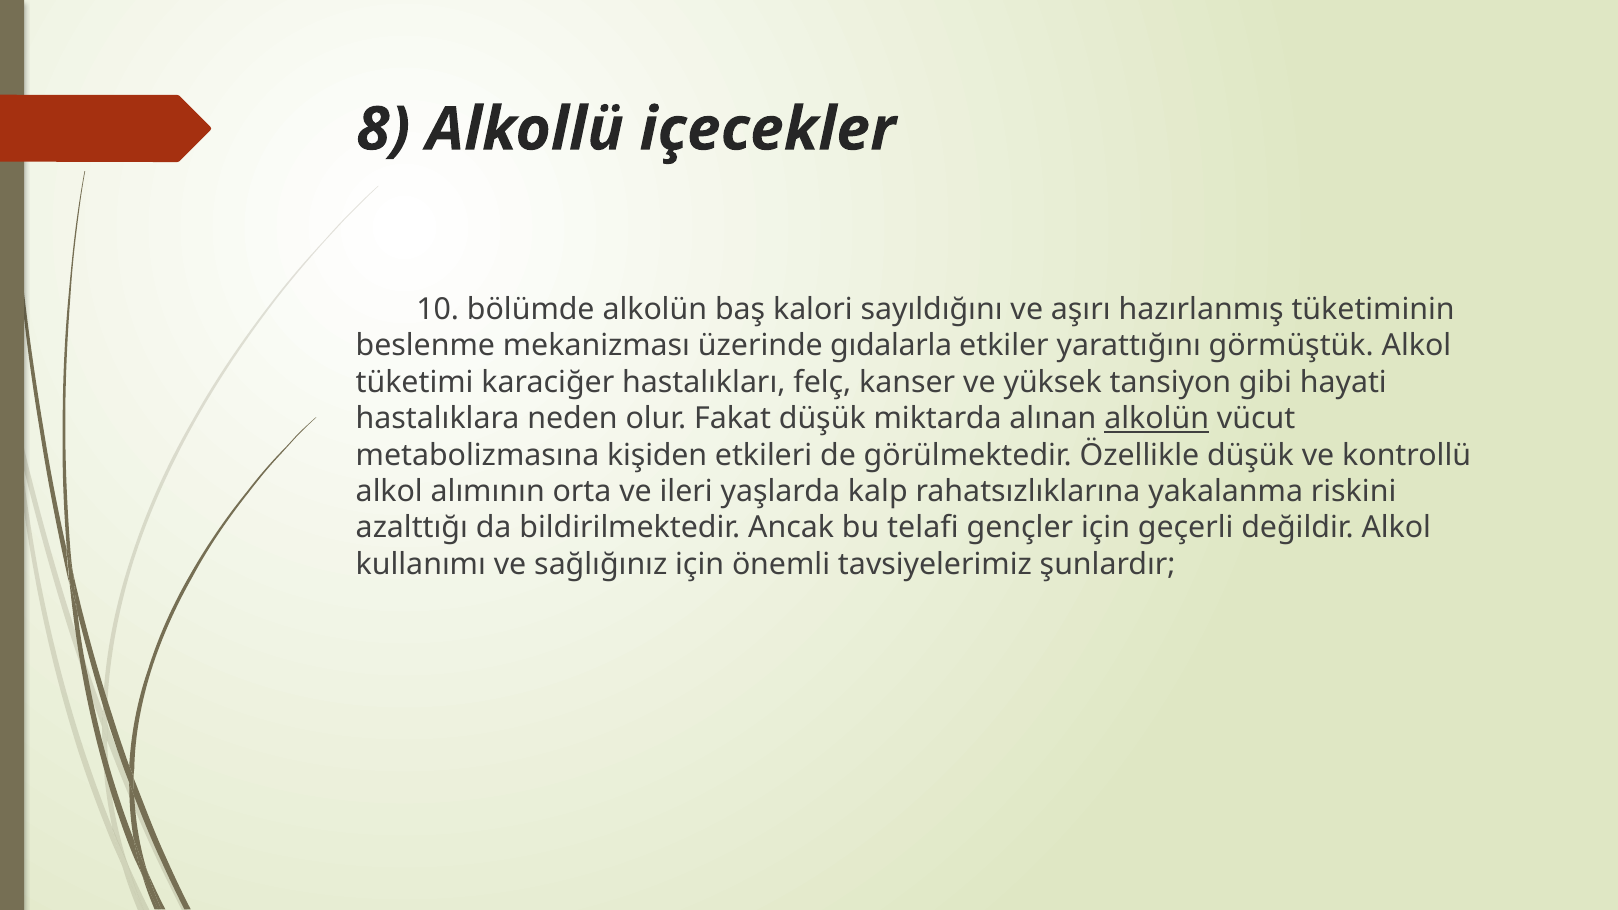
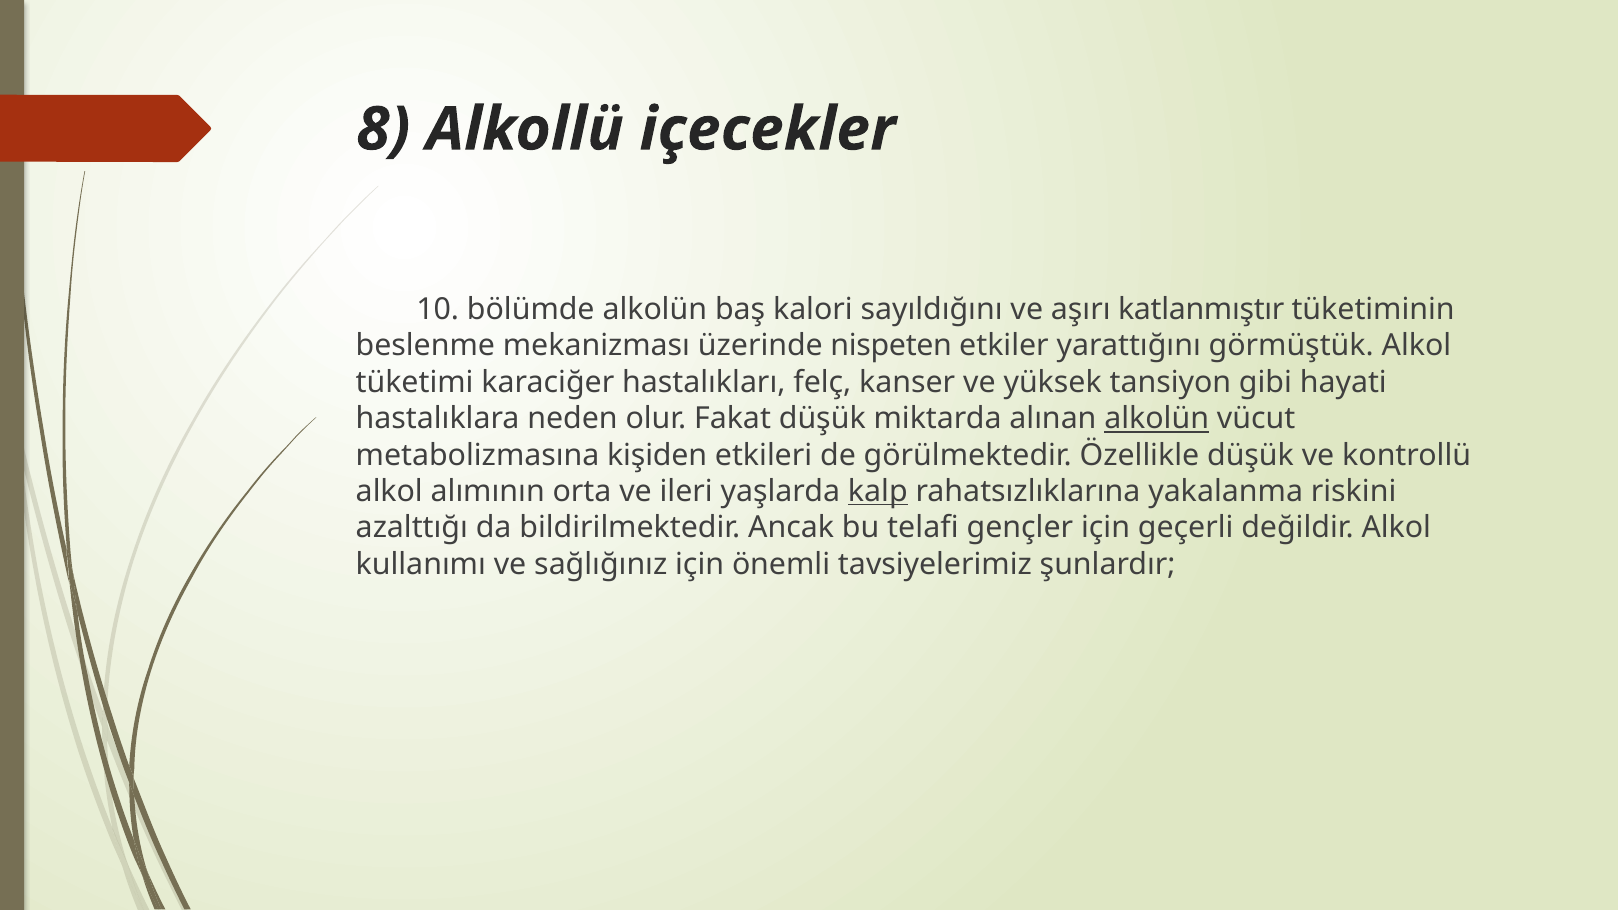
hazırlanmış: hazırlanmış -> katlanmıştır (1201, 310)
gıdalarla: gıdalarla -> nispeten (891, 346)
kalp underline: none -> present (878, 492)
